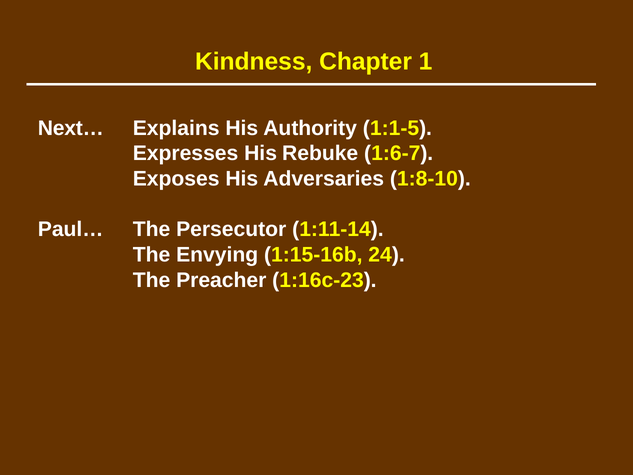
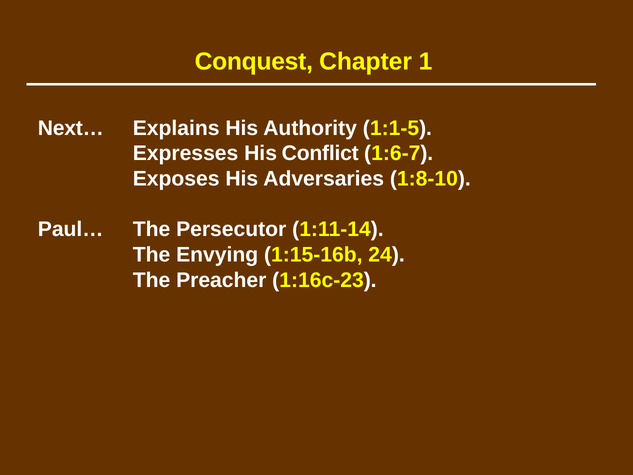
Kindness: Kindness -> Conquest (254, 62)
Rebuke: Rebuke -> Conflict (320, 153)
